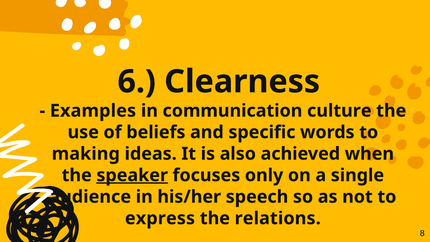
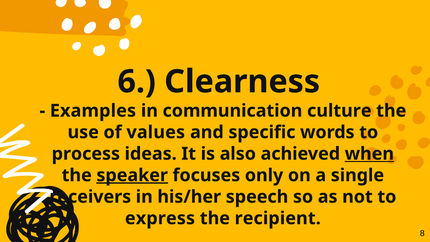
beliefs: beliefs -> values (156, 132)
making: making -> process (86, 154)
when underline: none -> present (369, 154)
audience: audience -> receivers (90, 197)
relations: relations -> recipient (278, 218)
